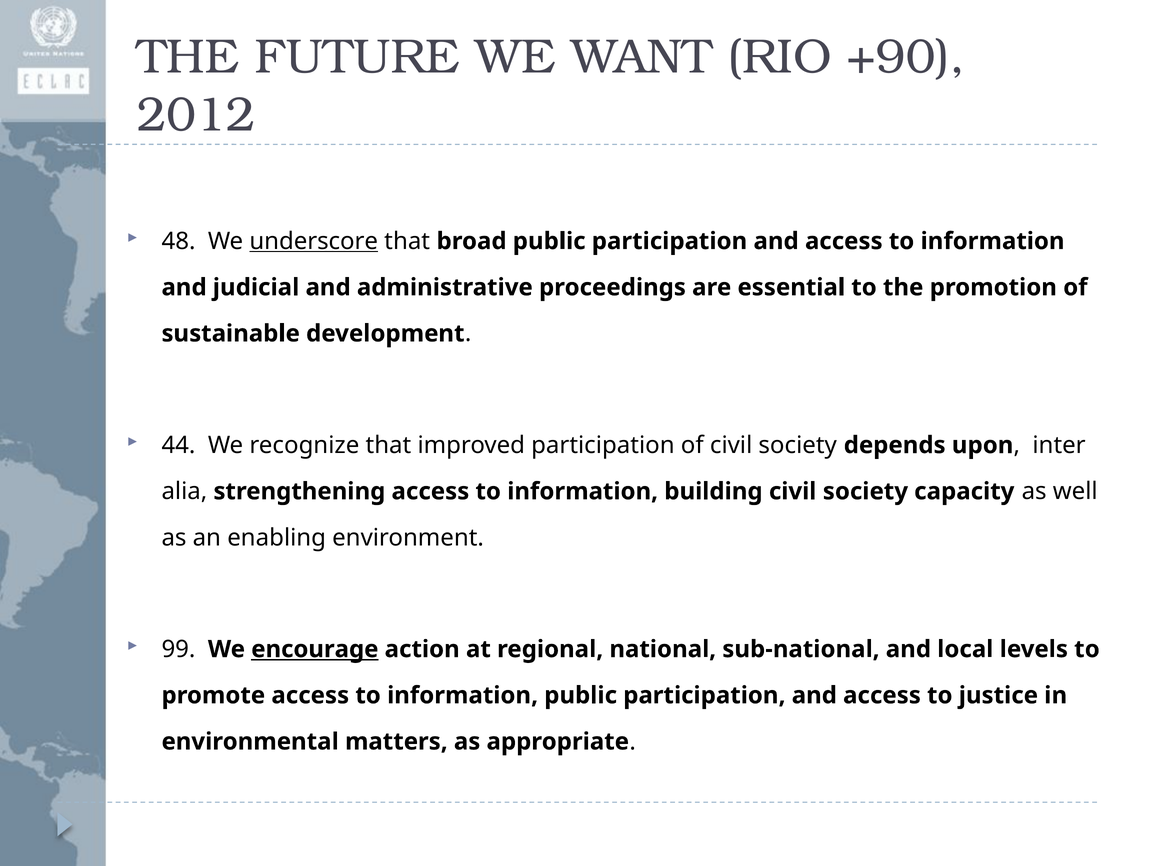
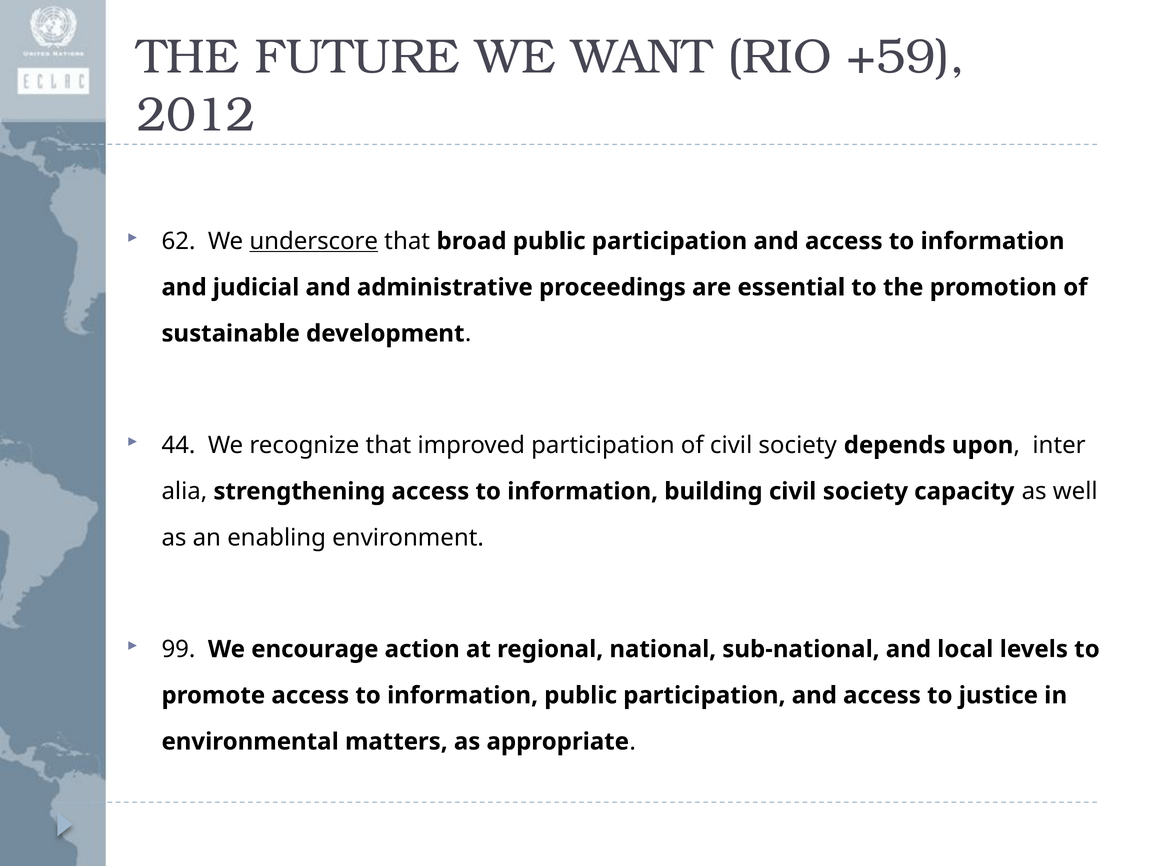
+90: +90 -> +59 (906, 57)
48: 48 -> 62 (178, 241)
encourage underline: present -> none (315, 649)
